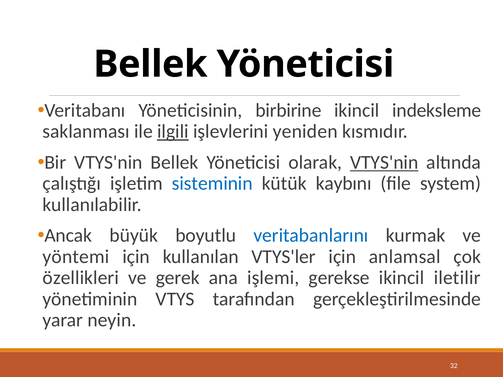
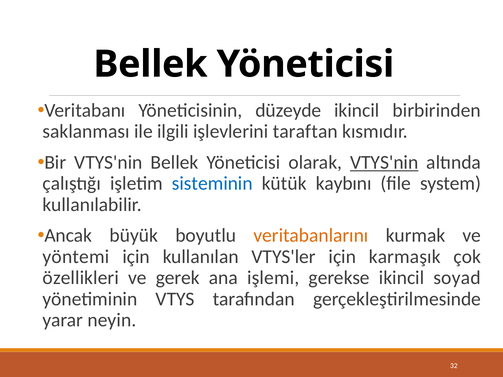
birbirine: birbirine -> düzeyde (288, 110)
indeksleme: indeksleme -> birbirinden (437, 110)
ilgili underline: present -> none (173, 132)
yeniden: yeniden -> taraftan (305, 132)
veritabanlarını colour: blue -> orange (311, 236)
anlamsal: anlamsal -> karmaşık (405, 257)
iletilir: iletilir -> soyad (457, 278)
